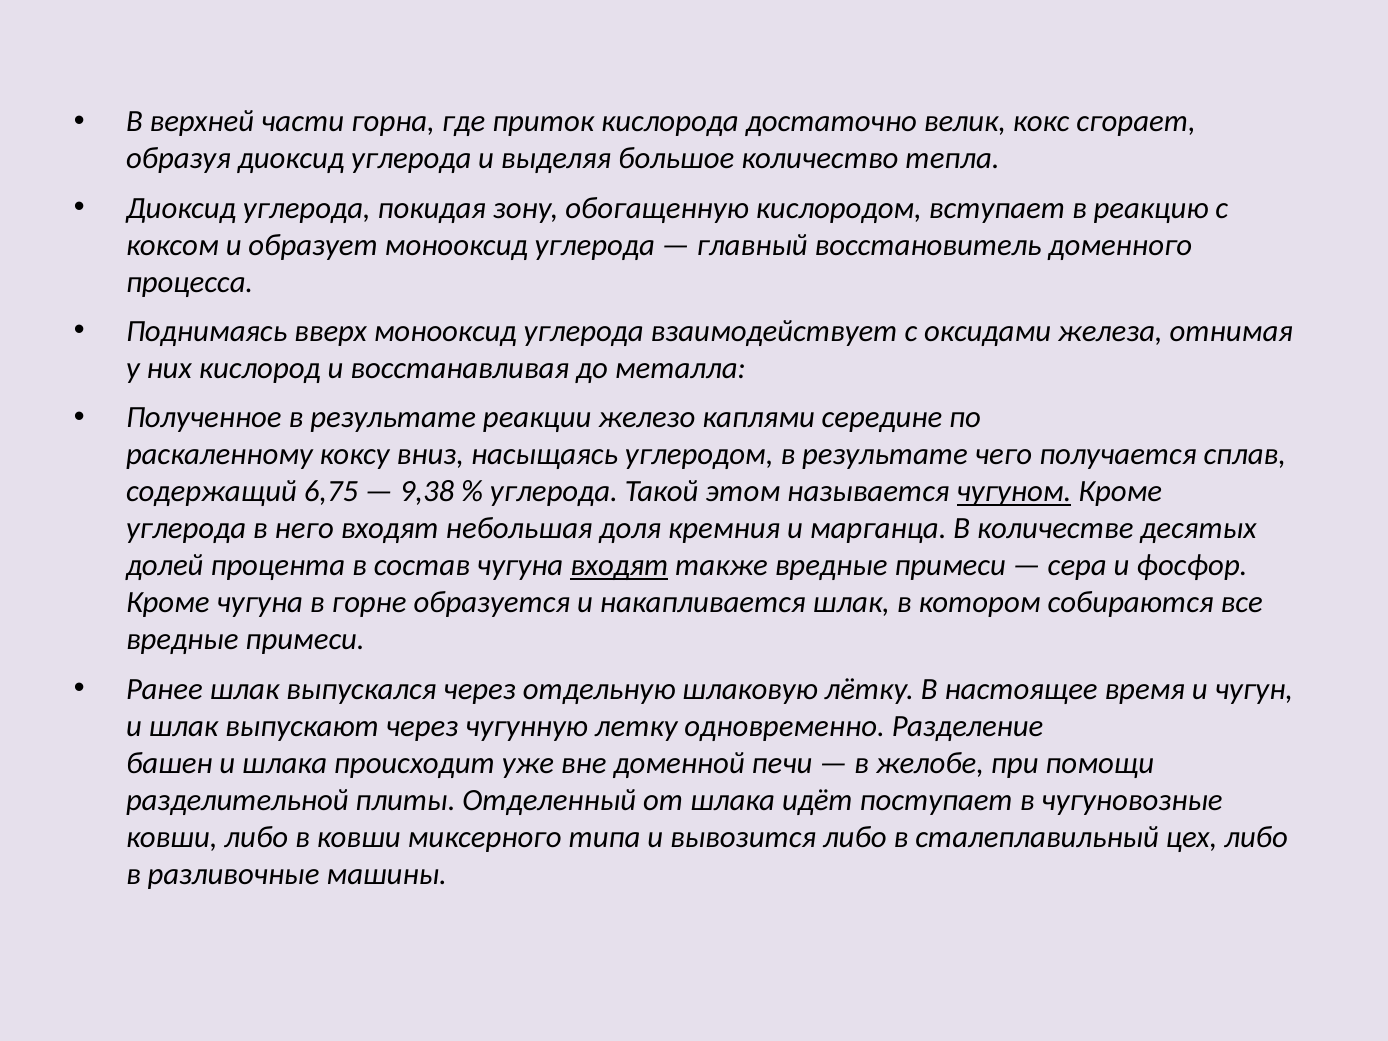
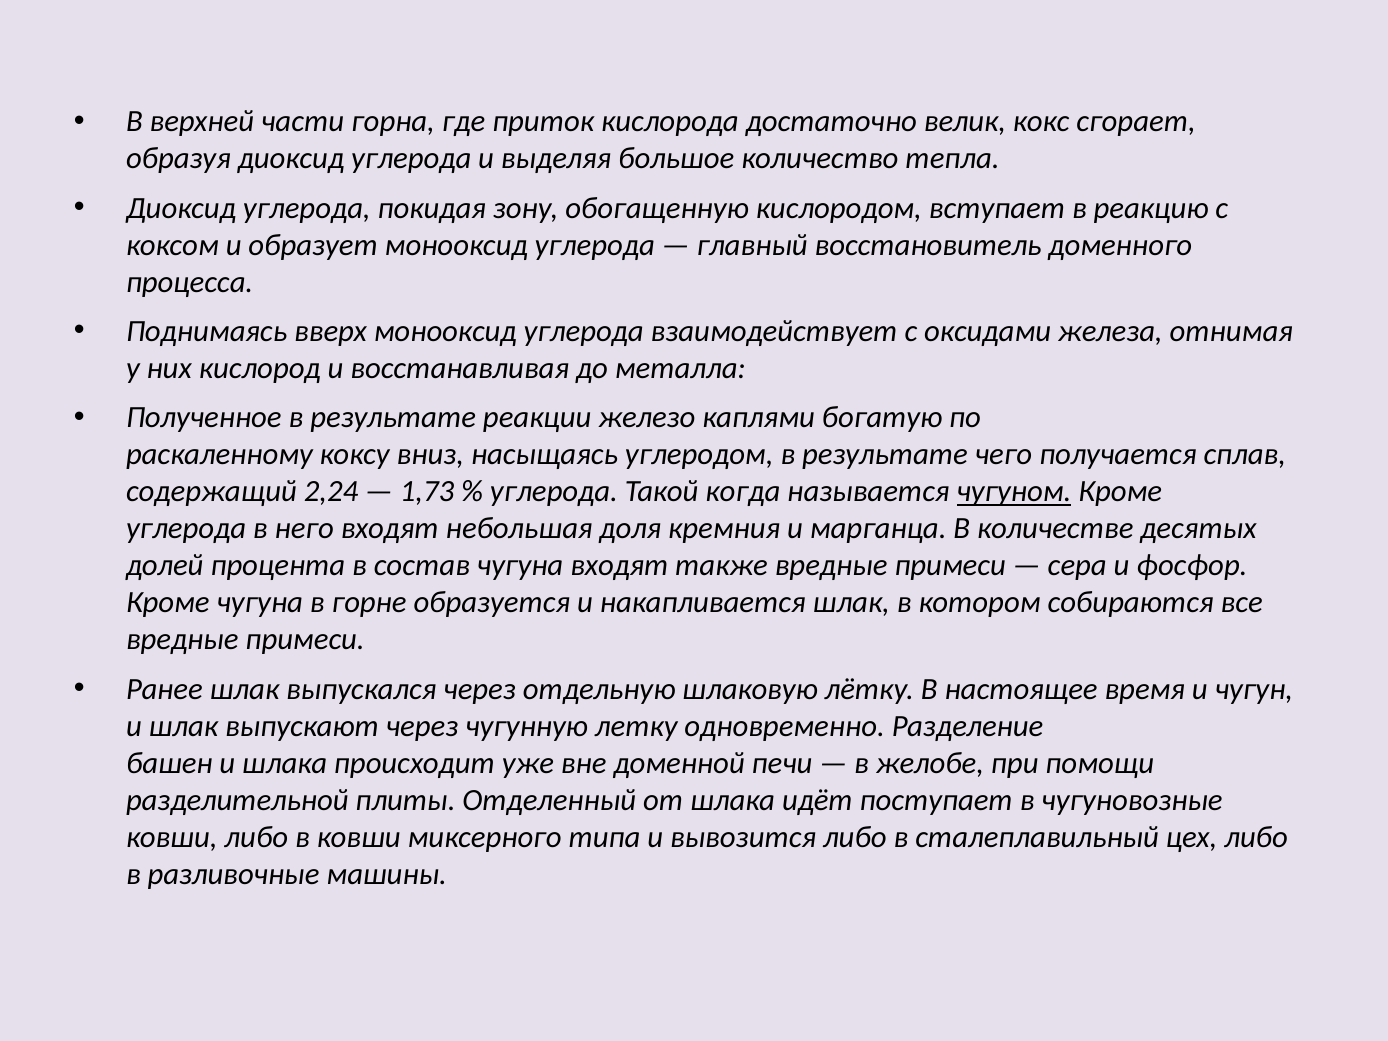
середине: середине -> богатую (882, 418)
6,75: 6,75 -> 2,24 (331, 492)
9,38: 9,38 -> 1,73 (427, 492)
этом: этом -> когда (743, 492)
входят underline: present -> none (619, 566)
